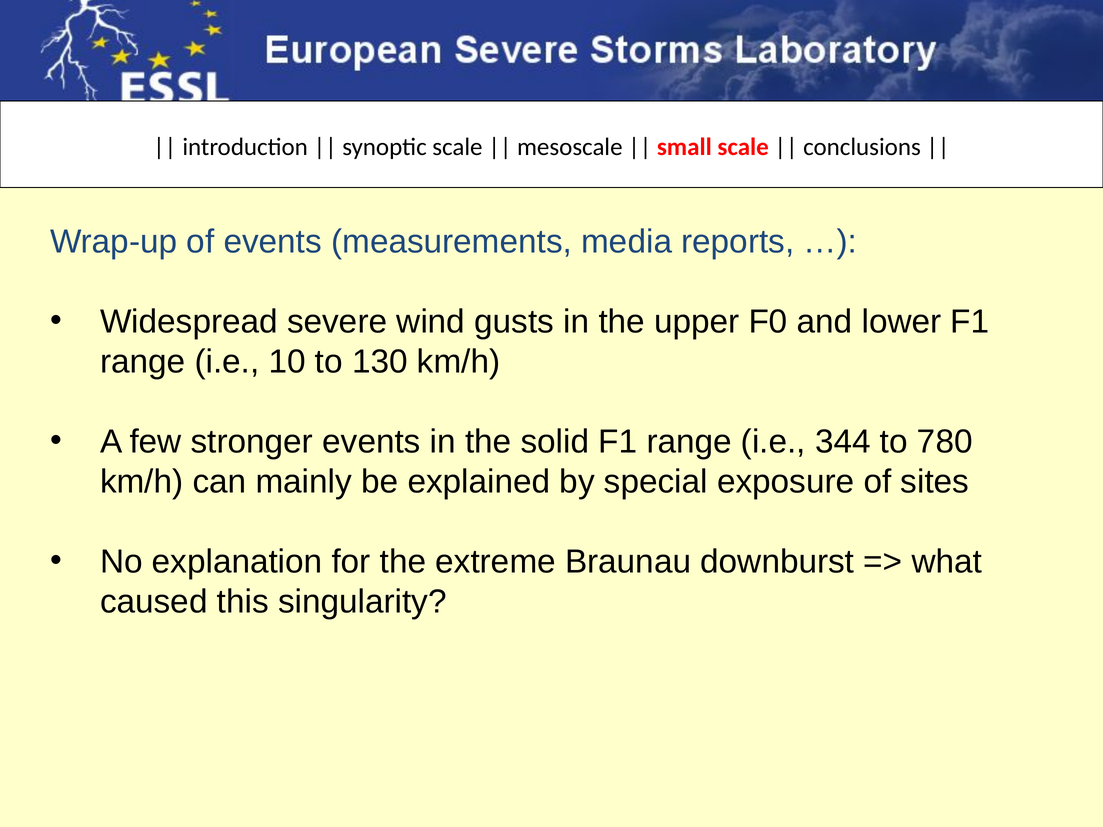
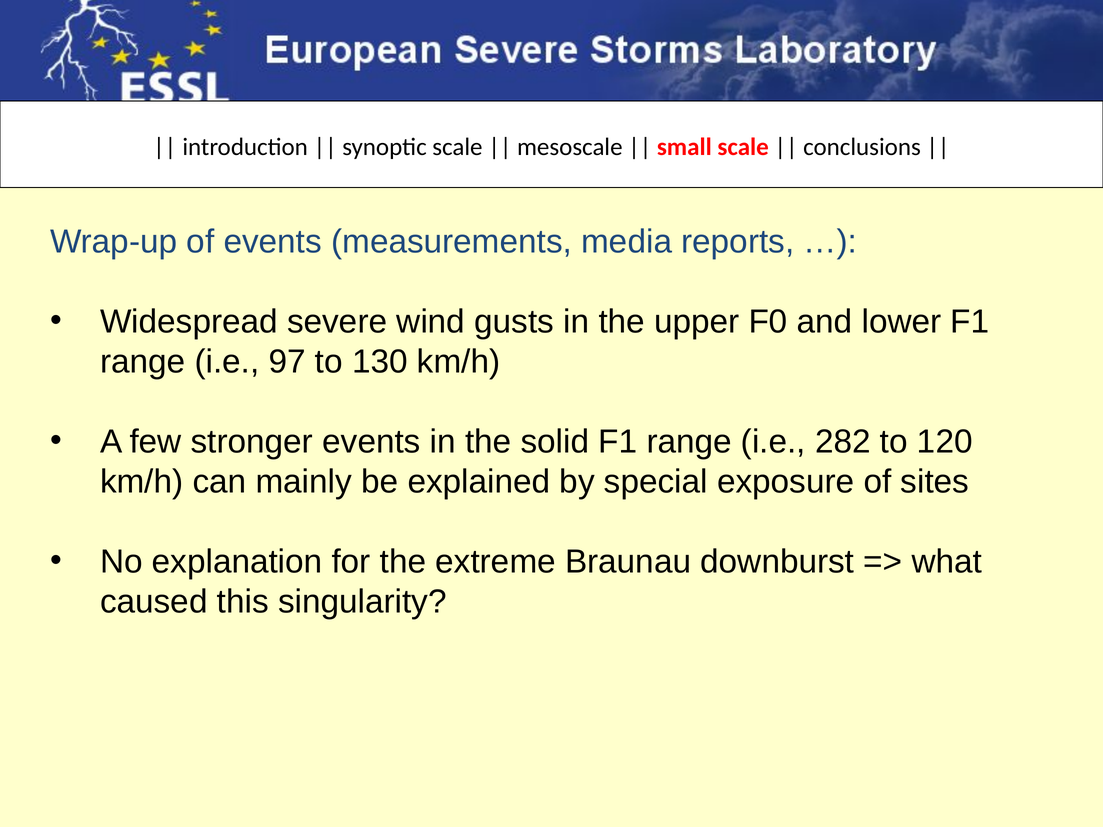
10: 10 -> 97 (287, 362)
344: 344 -> 282 (843, 442)
780: 780 -> 120 (945, 442)
